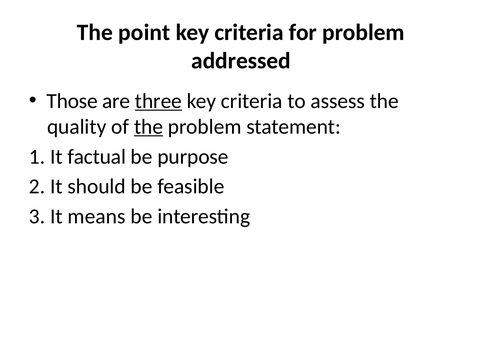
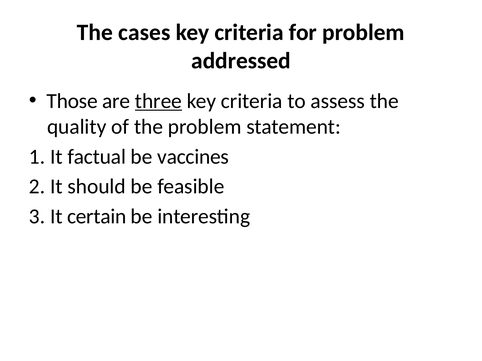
point: point -> cases (144, 33)
the underline: present -> none (149, 127)
purpose: purpose -> vaccines (193, 157)
means: means -> certain (97, 217)
